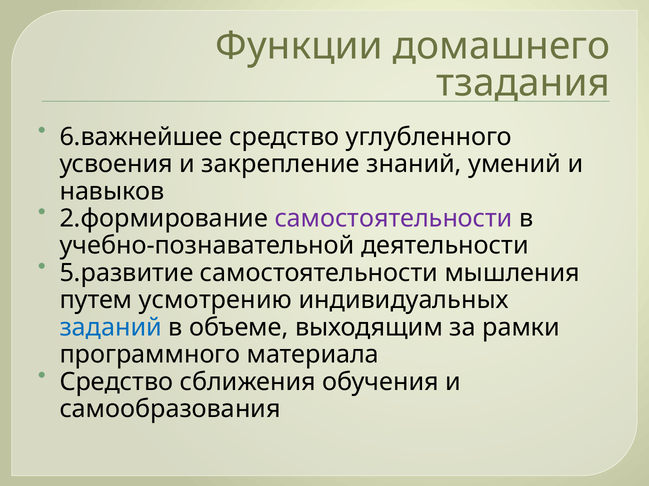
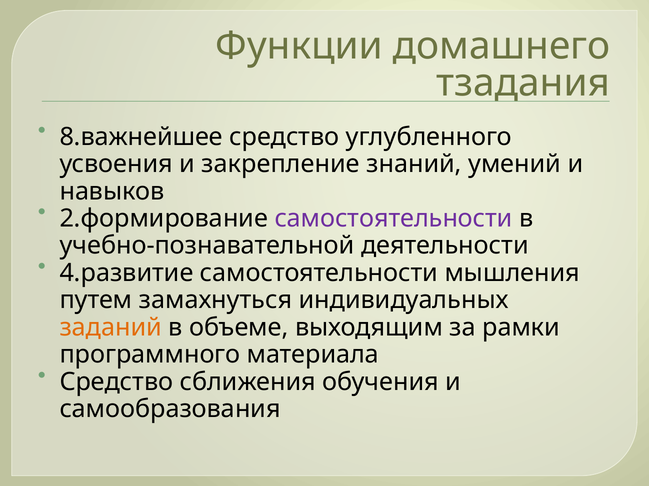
6.важнейшее: 6.важнейшее -> 8.важнейшее (141, 137)
5.развитие: 5.развитие -> 4.развитие (127, 273)
усмотрению: усмотрению -> замахнуться (216, 301)
заданий colour: blue -> orange (111, 328)
